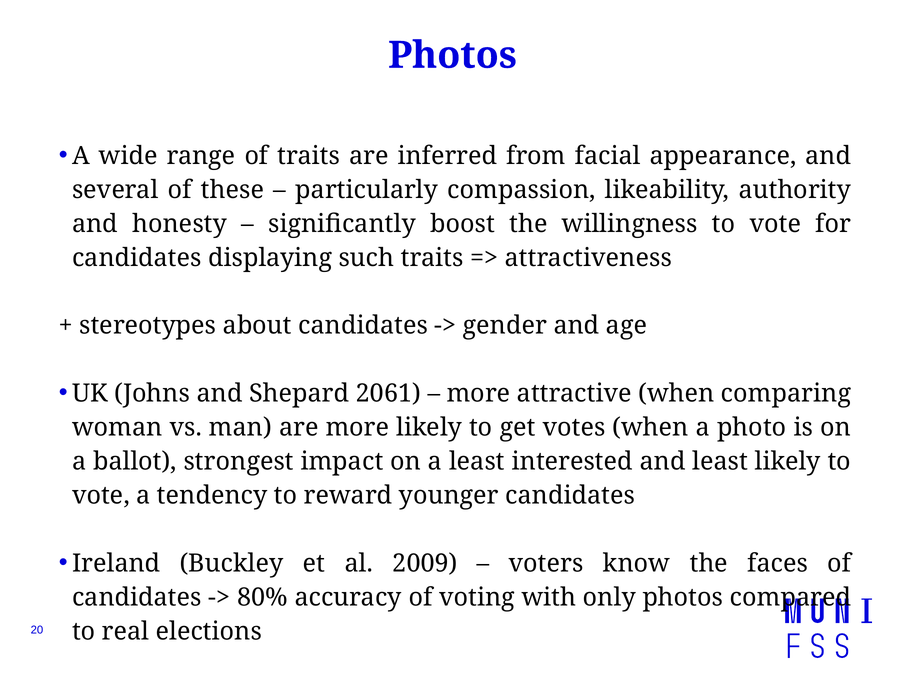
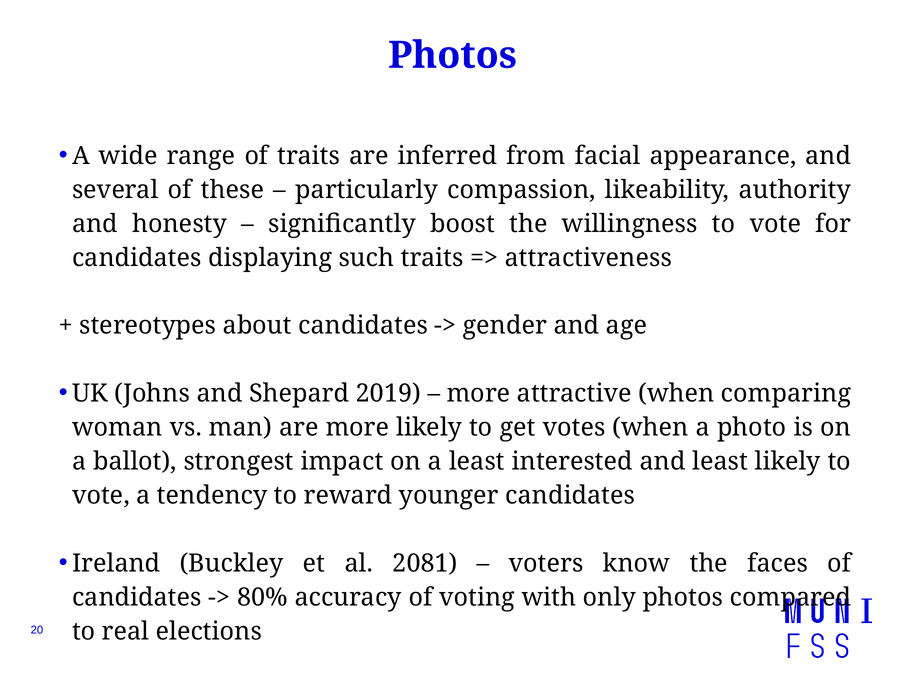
2061: 2061 -> 2019 (388, 393)
2009: 2009 -> 2081 (425, 563)
